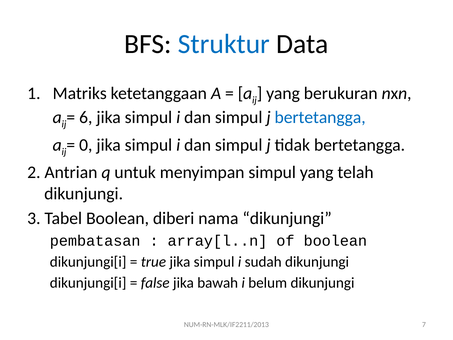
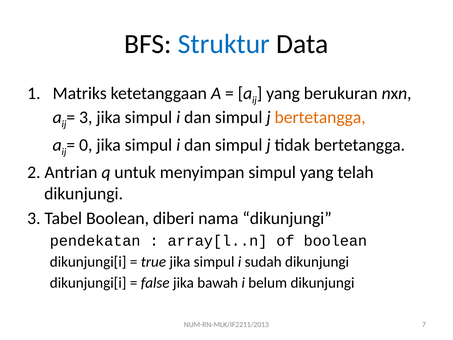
6: 6 -> 3 (86, 117)
bertetangga colour: blue -> orange (320, 117)
pembatasan: pembatasan -> pendekatan (95, 241)
